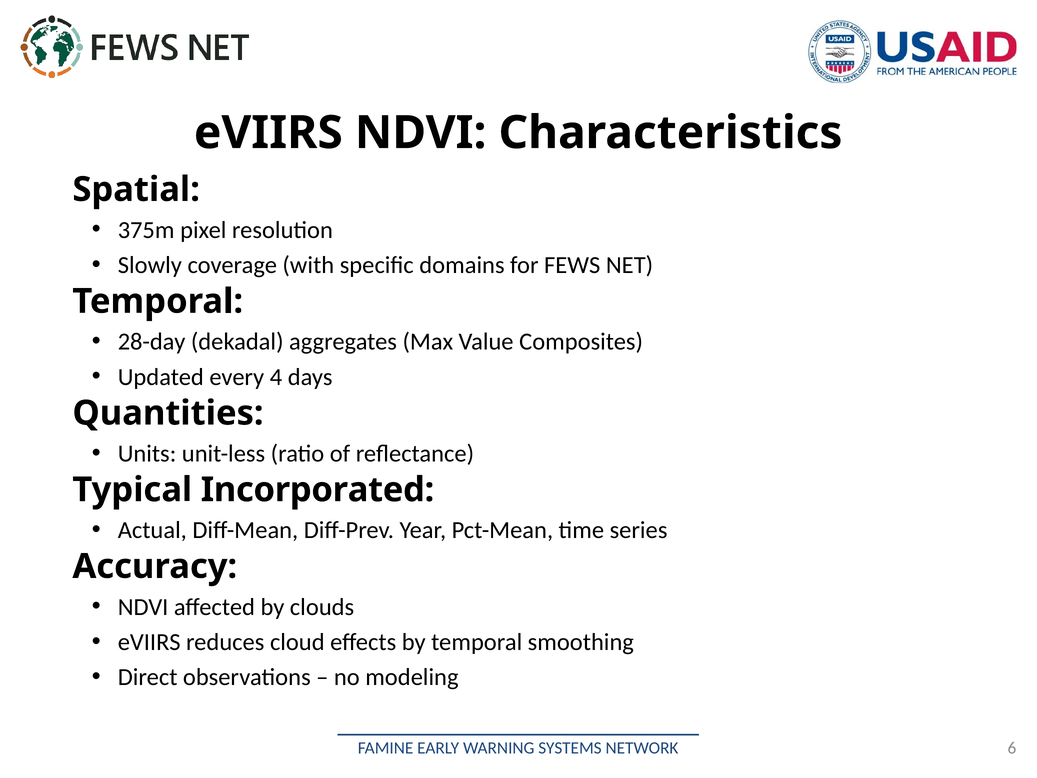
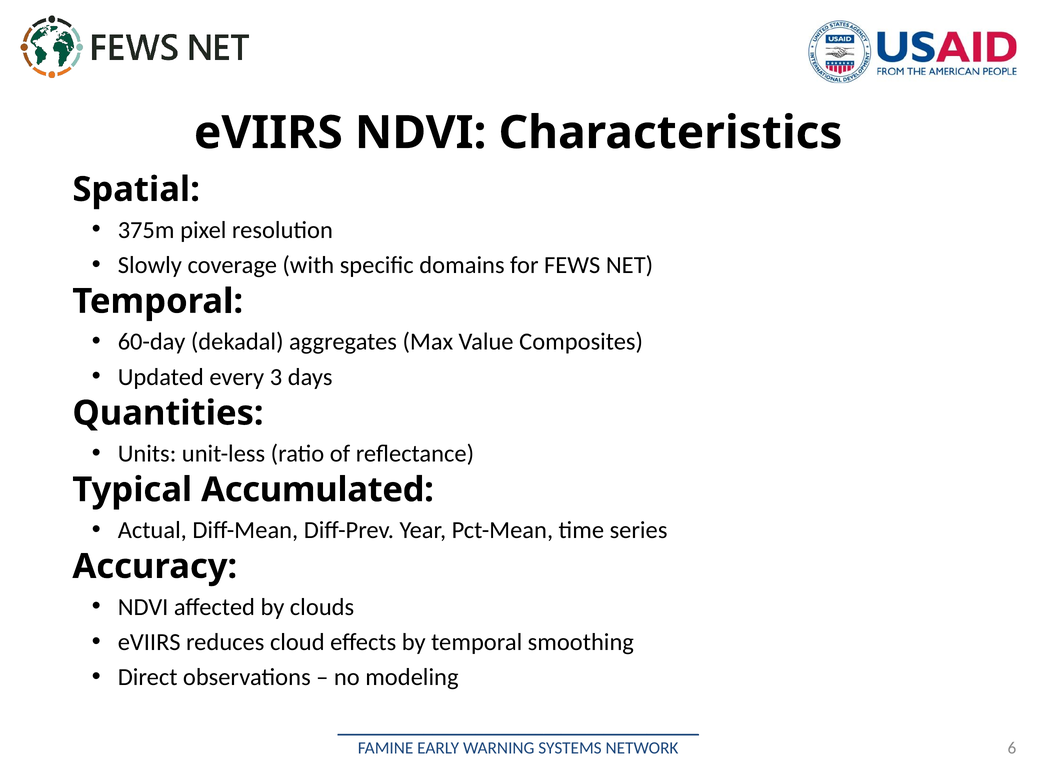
28-day: 28-day -> 60-day (152, 342)
4: 4 -> 3 (276, 377)
Incorporated: Incorporated -> Accumulated (317, 490)
